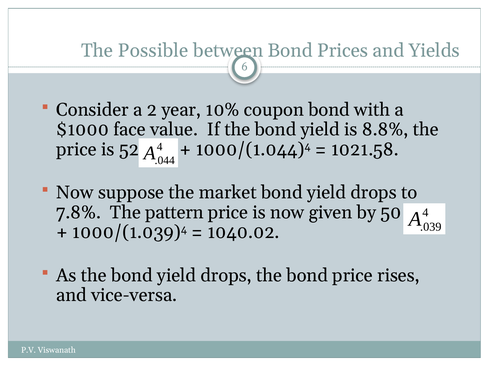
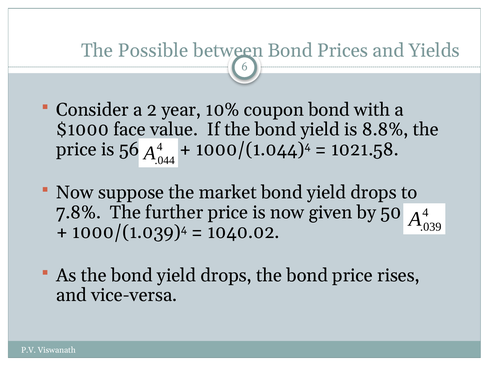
52: 52 -> 56 (129, 150)
pattern: pattern -> further (174, 213)
